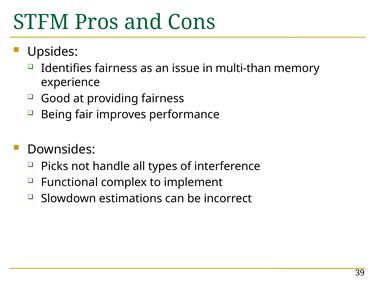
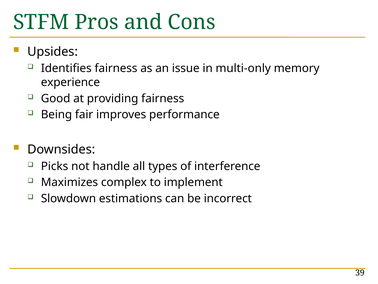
multi-than: multi-than -> multi-only (243, 68)
Functional: Functional -> Maximizes (69, 182)
